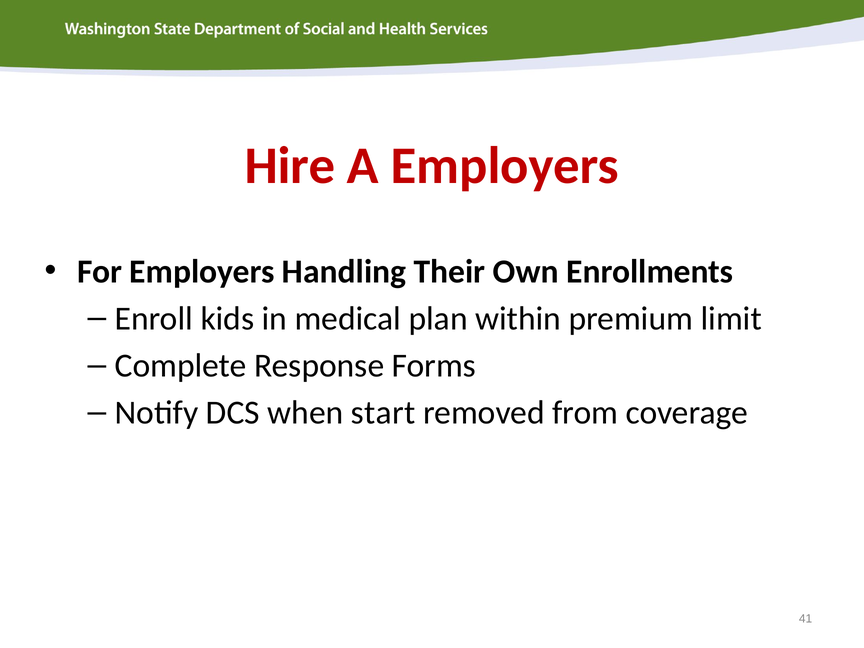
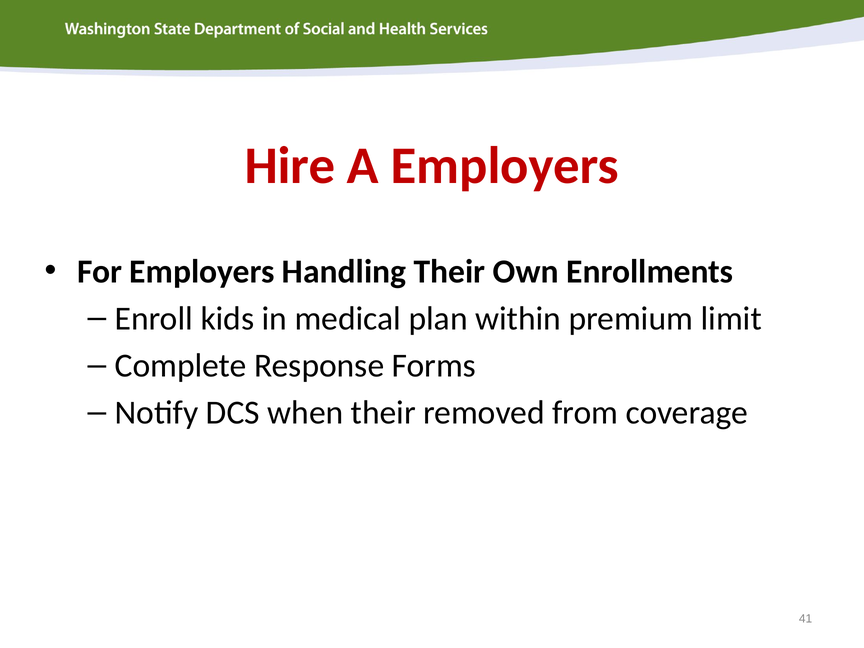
when start: start -> their (383, 413)
